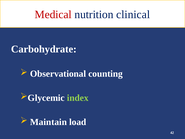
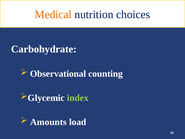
Medical colour: red -> orange (53, 15)
clinical: clinical -> choices (133, 15)
Maintain: Maintain -> Amounts (48, 122)
